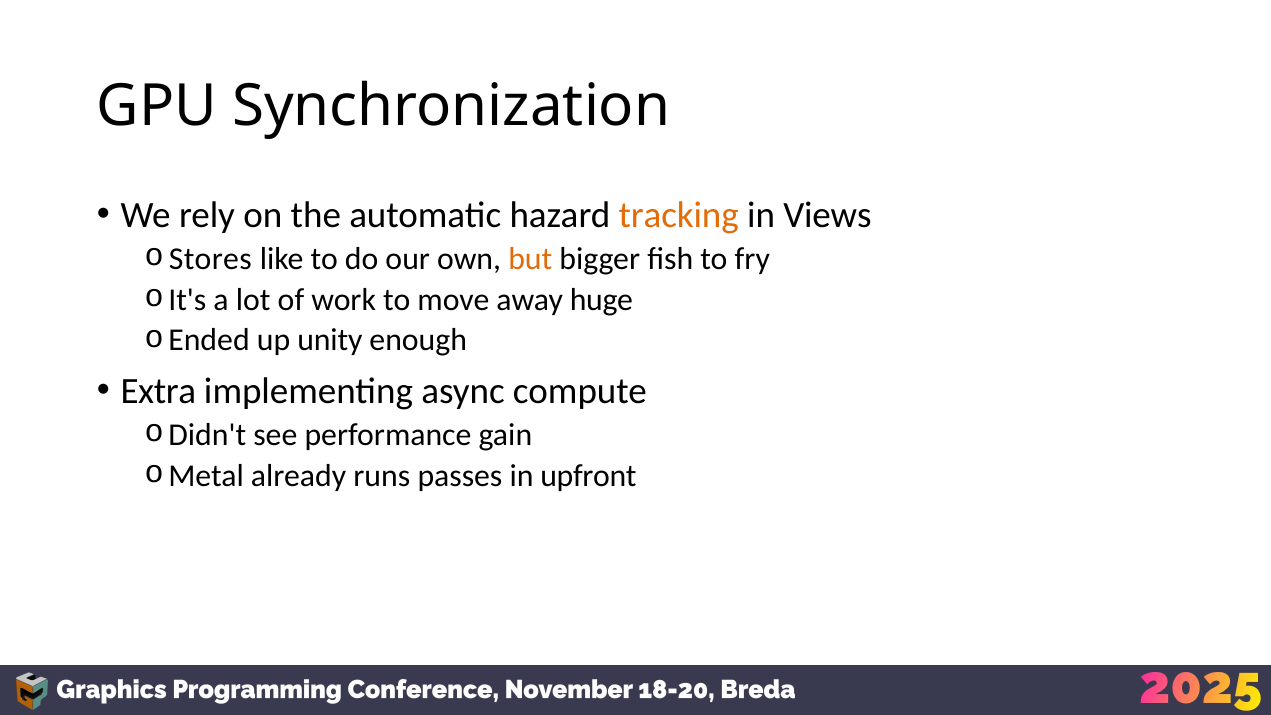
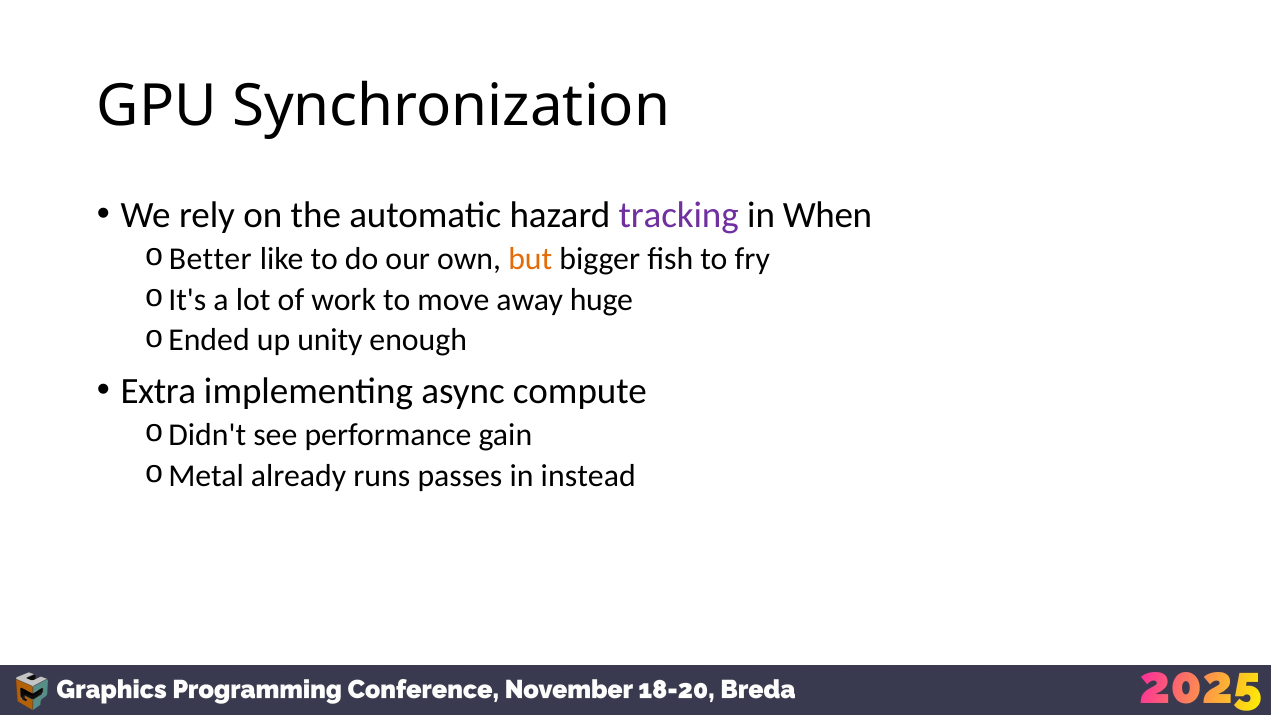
tracking colour: orange -> purple (679, 215)
Views: Views -> When (828, 215)
Stores: Stores -> Better (210, 259)
upfront: upfront -> instead (588, 475)
